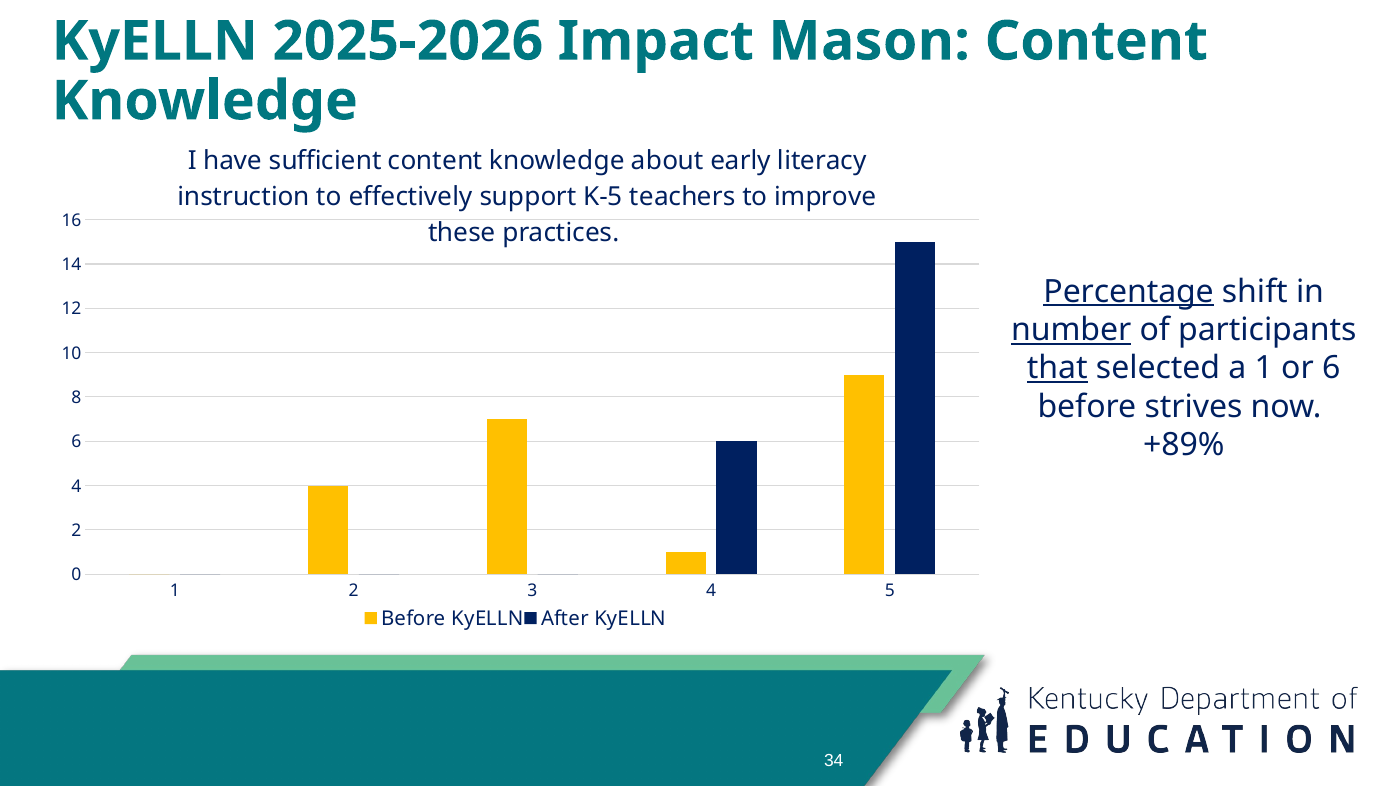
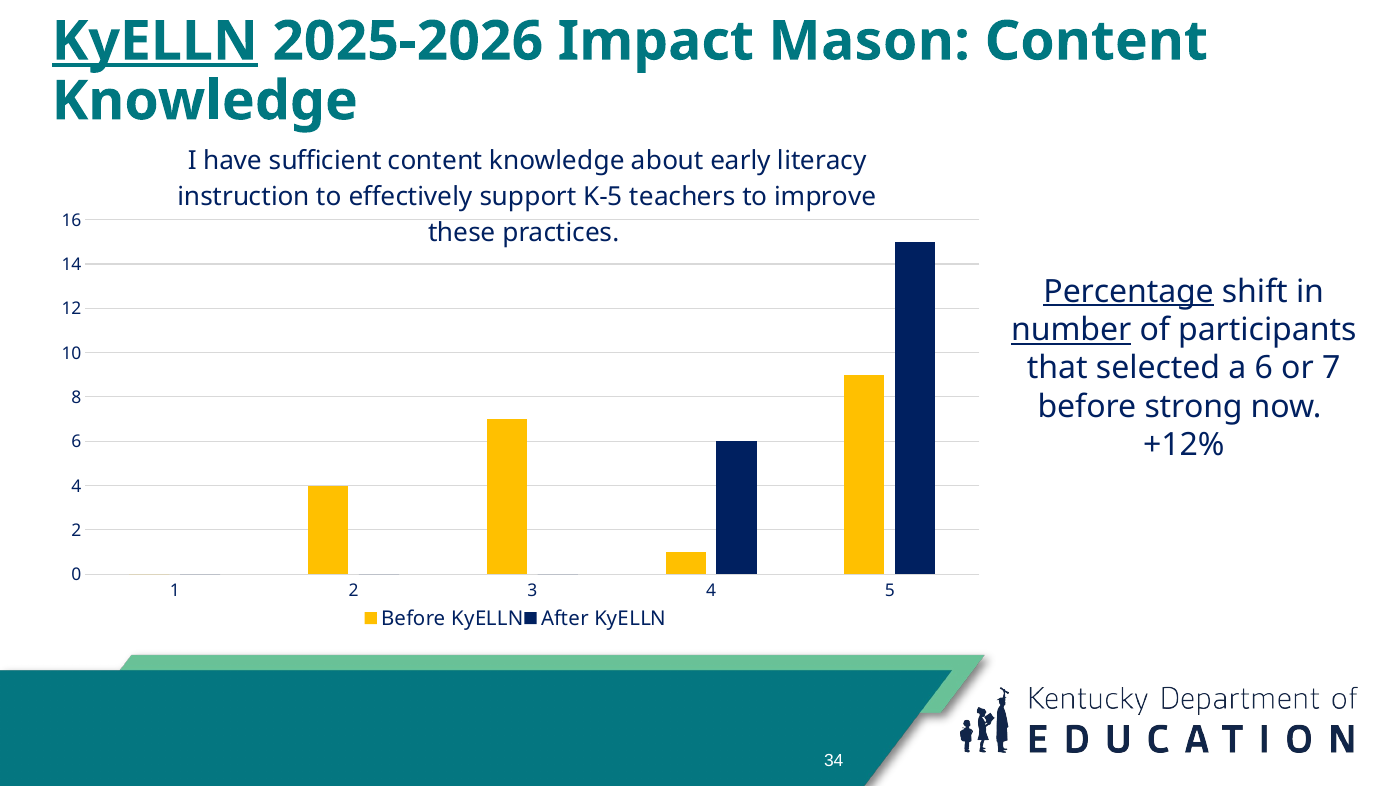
KyELLN underline: none -> present (155, 41)
that underline: present -> none (1057, 368)
a 1: 1 -> 6 (1264, 368)
or 6: 6 -> 7 (1331, 368)
strives: strives -> strong (1194, 407)
+89%: +89% -> +12% (1184, 445)
